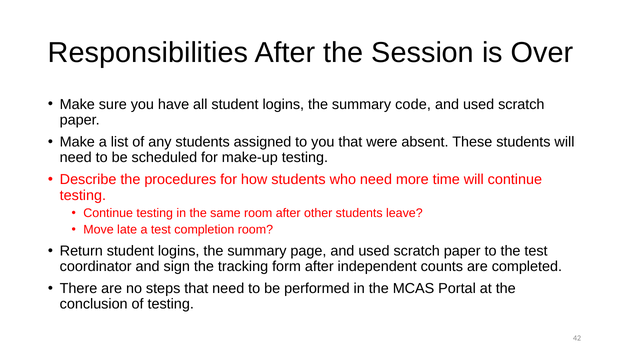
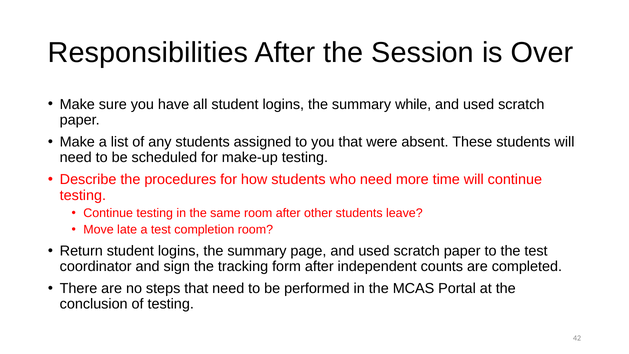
code: code -> while (413, 104)
